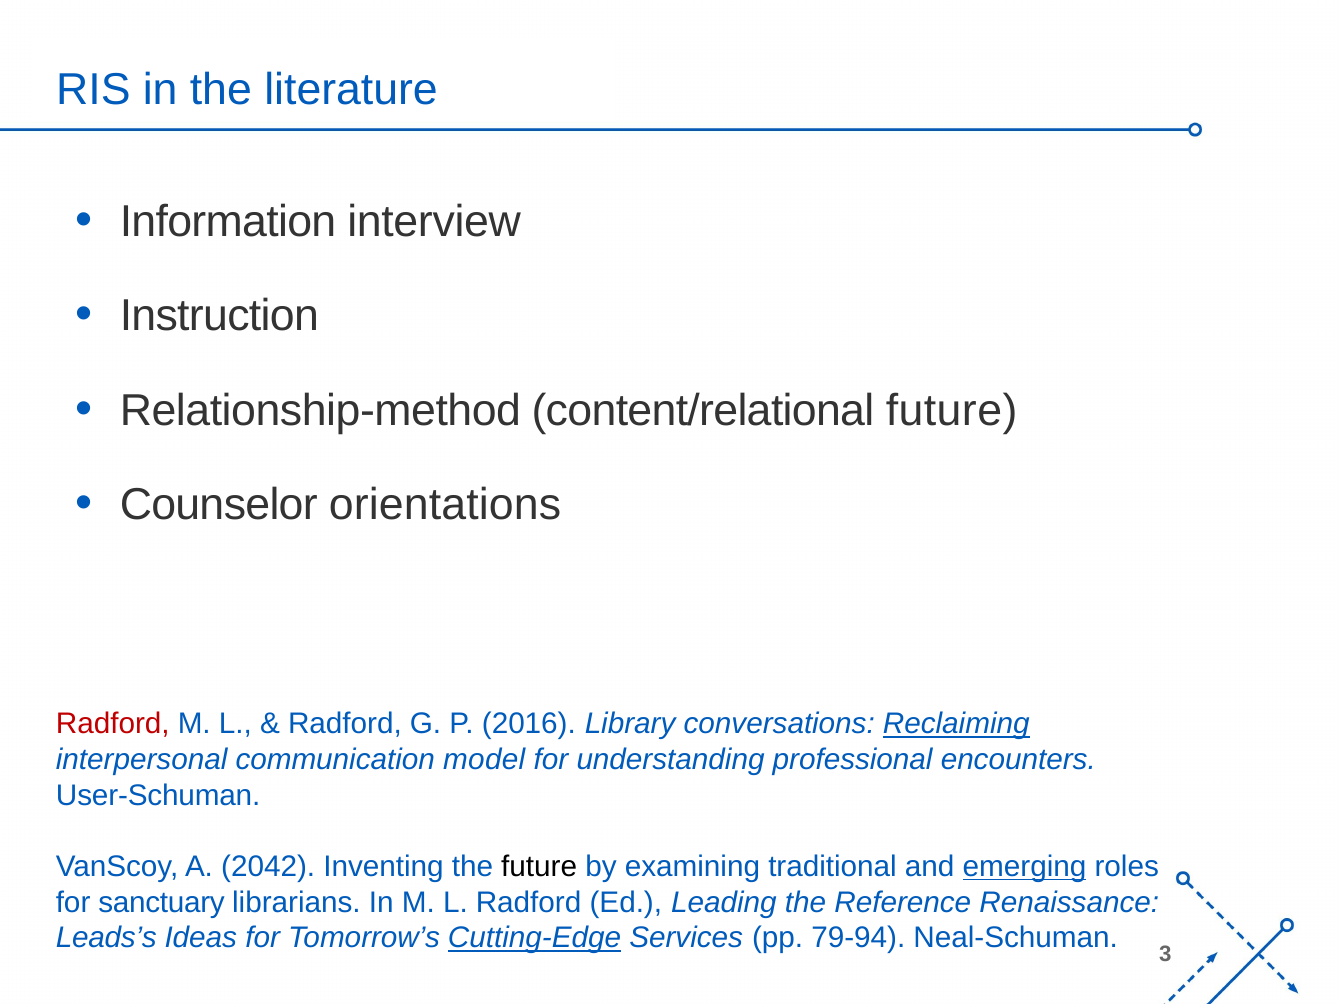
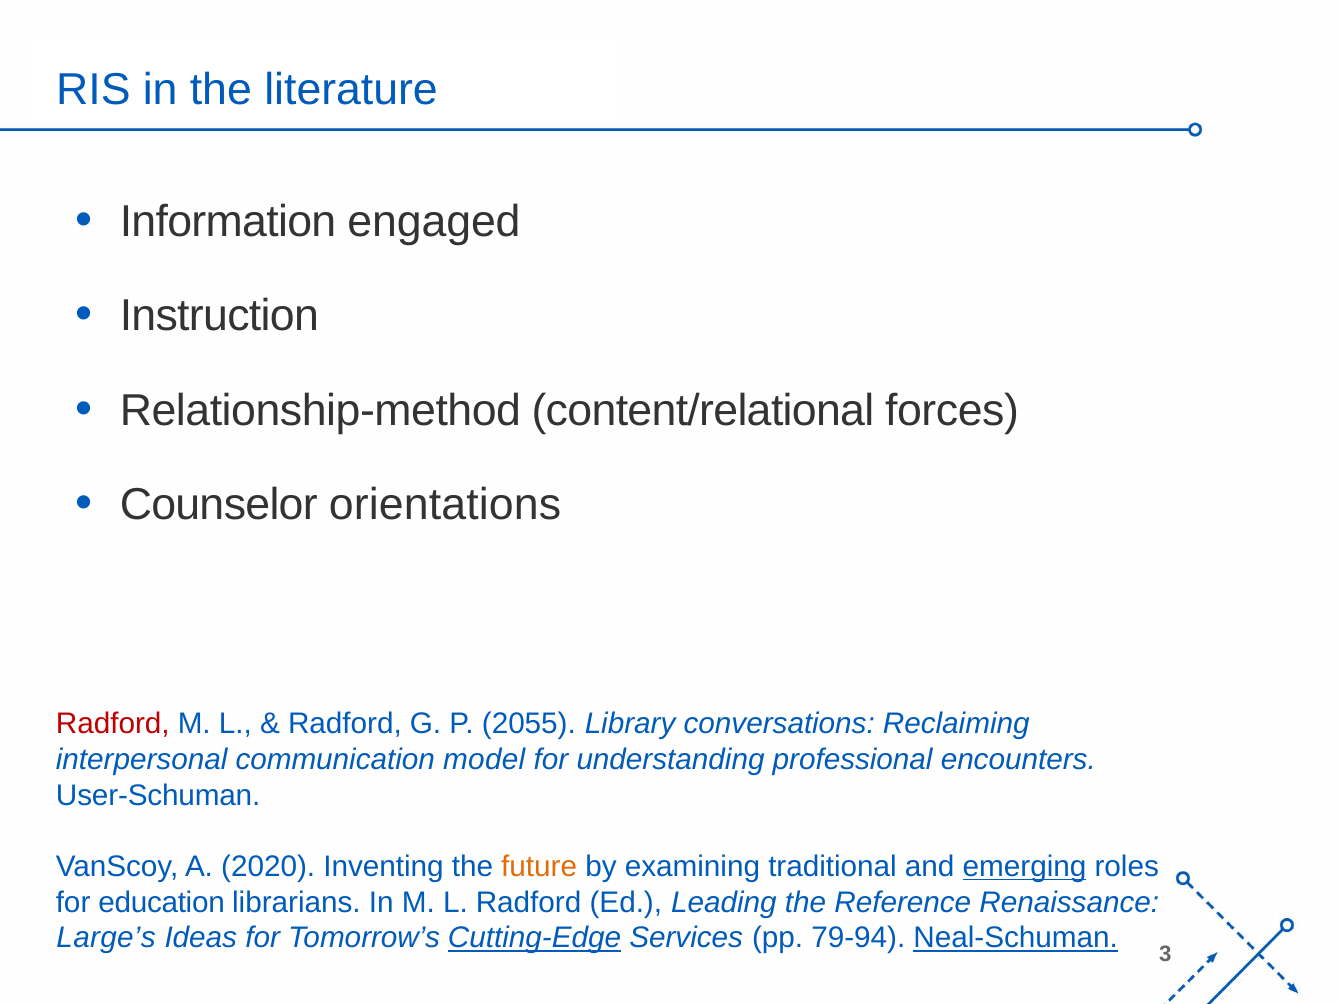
interview: interview -> engaged (434, 222)
content/relational future: future -> forces (952, 411)
2016: 2016 -> 2055 (529, 724)
Reclaiming underline: present -> none (956, 724)
2042: 2042 -> 2020 (268, 867)
future colour: black -> orange (539, 867)
sanctuary: sanctuary -> education (162, 903)
Leads’s: Leads’s -> Large’s (106, 938)
Neal-Schuman underline: none -> present (1016, 938)
